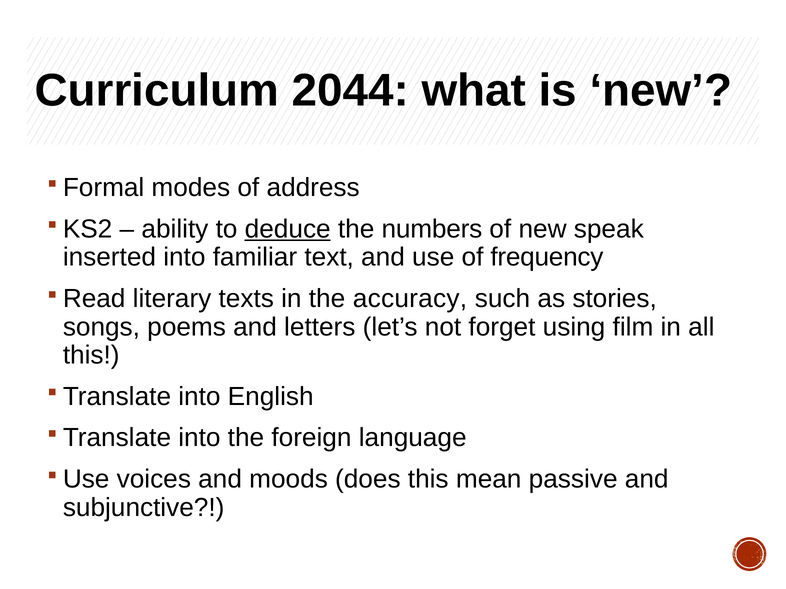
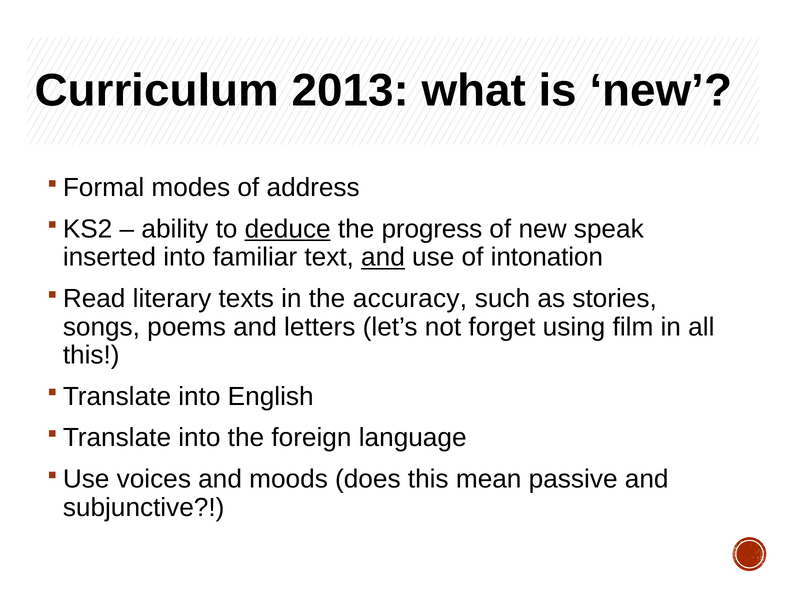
2044: 2044 -> 2013 (350, 91)
numbers: numbers -> progress (432, 229)
and underline: none -> present (383, 258)
frequency: frequency -> intonation (547, 258)
